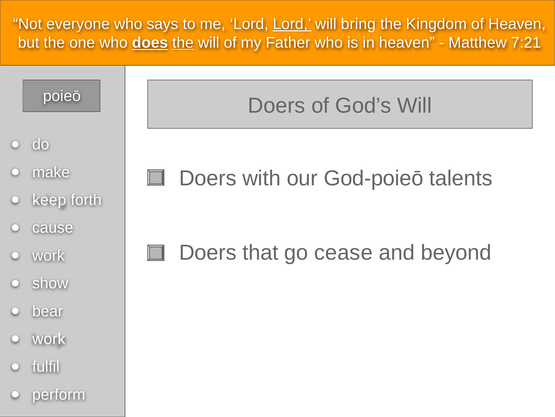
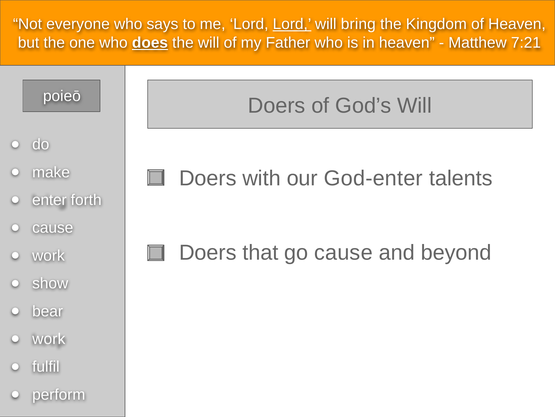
the underline: present -> none (183, 43)
God-poieō: God-poieō -> God-enter (373, 178)
keep: keep -> enter (49, 200)
go cease: cease -> cause (343, 252)
